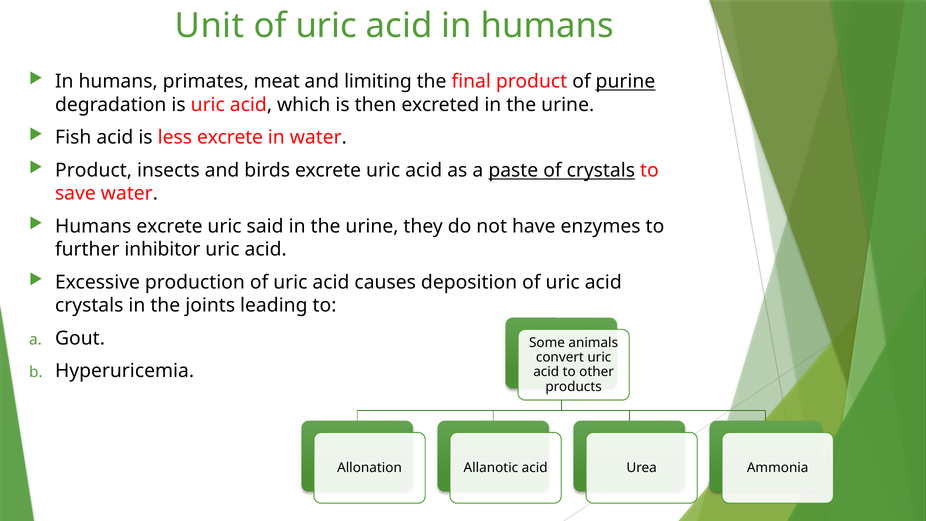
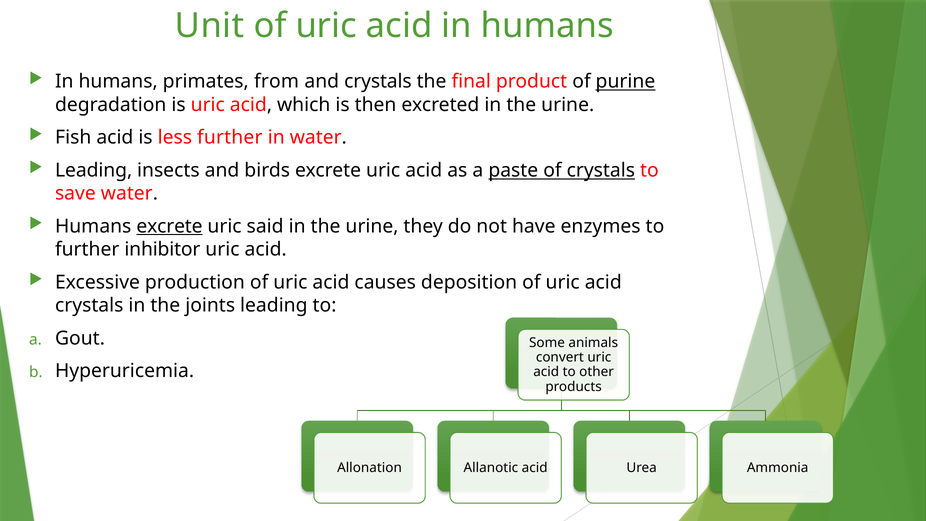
meat: meat -> from (277, 82)
and limiting: limiting -> crystals (378, 82)
less excrete: excrete -> further (230, 138)
Product: Product -> Leading (94, 170)
excrete underline: none -> present (169, 226)
